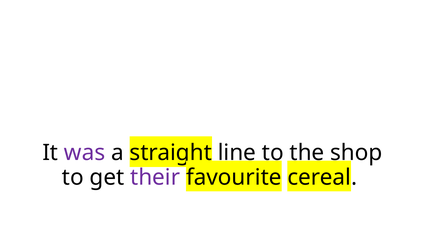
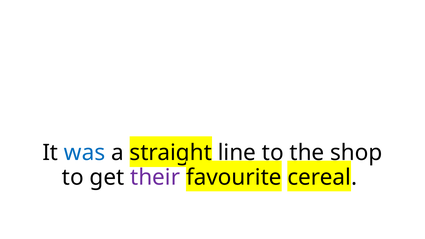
was colour: purple -> blue (85, 153)
